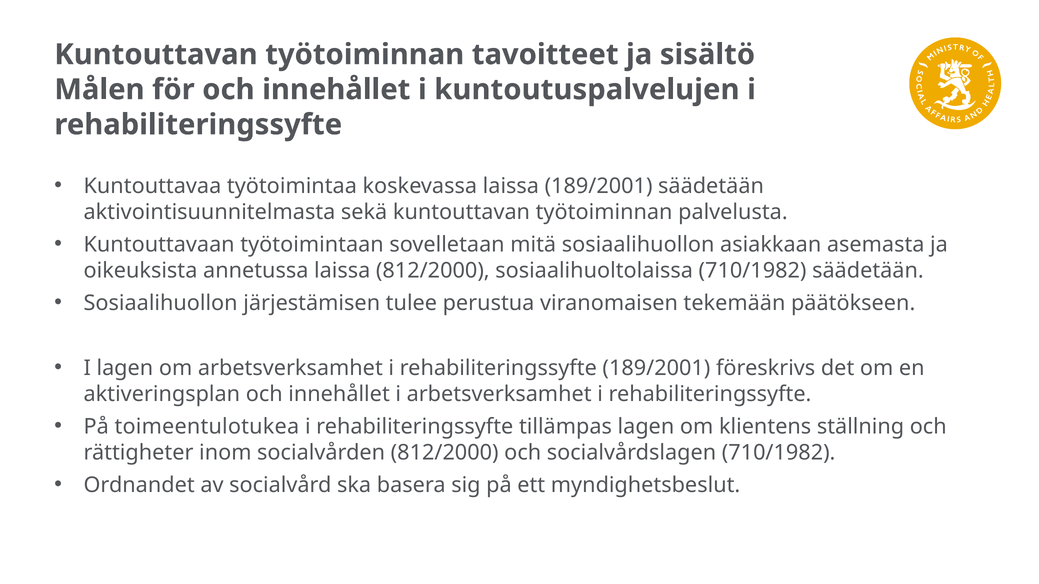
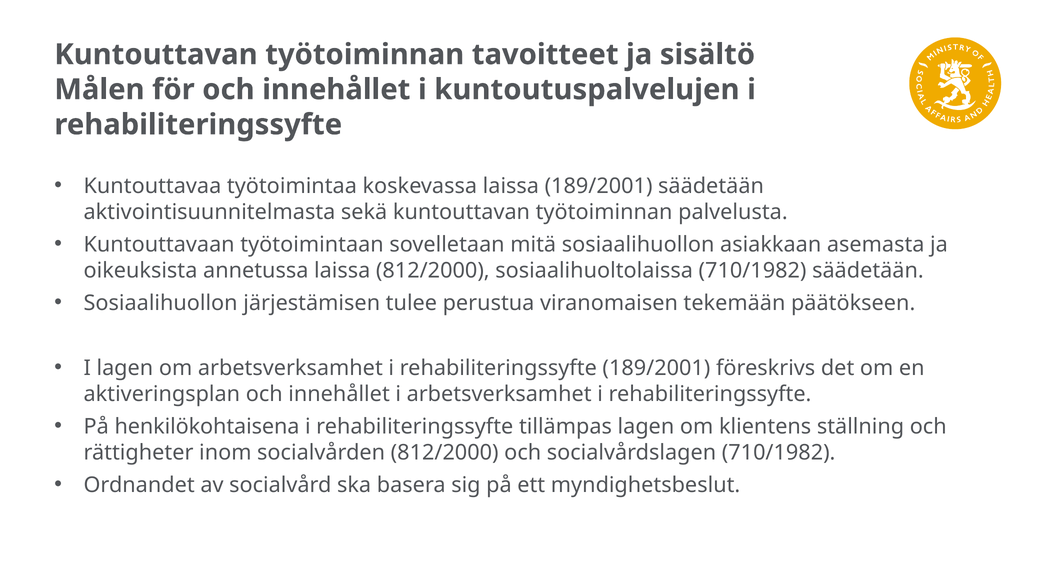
toimeentulotukea: toimeentulotukea -> henkilökohtaisena (207, 427)
